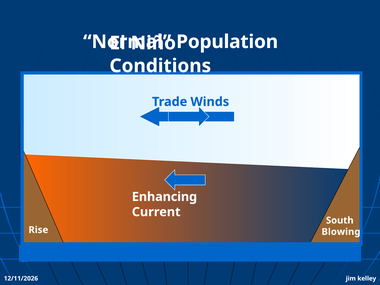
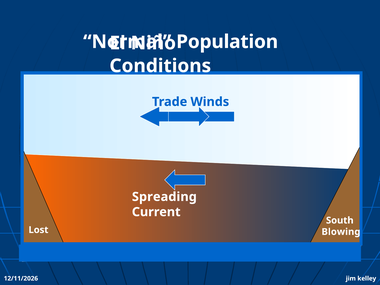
Enhancing: Enhancing -> Spreading (164, 197)
Rise: Rise -> Lost (38, 230)
